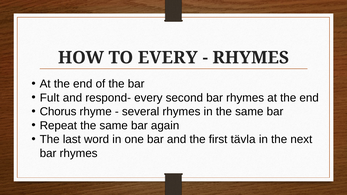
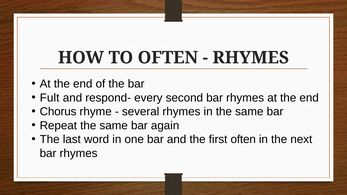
TO EVERY: EVERY -> OFTEN (168, 58)
first tävla: tävla -> often (243, 139)
